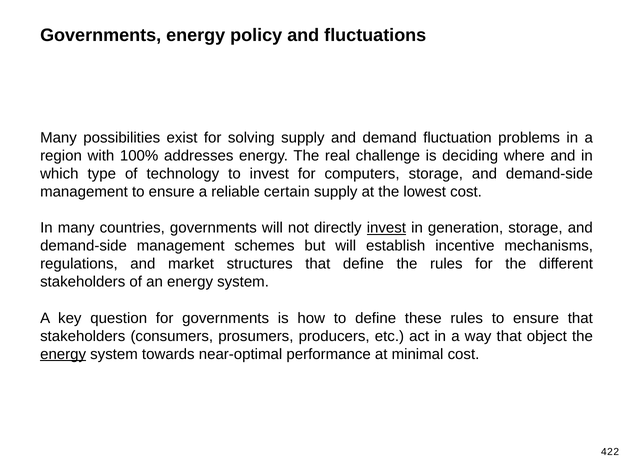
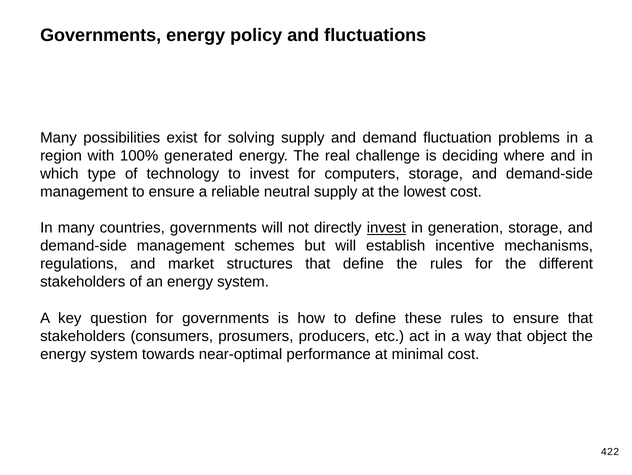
addresses: addresses -> generated (199, 156)
certain: certain -> neutral (287, 192)
energy underline: present -> none (63, 354)
